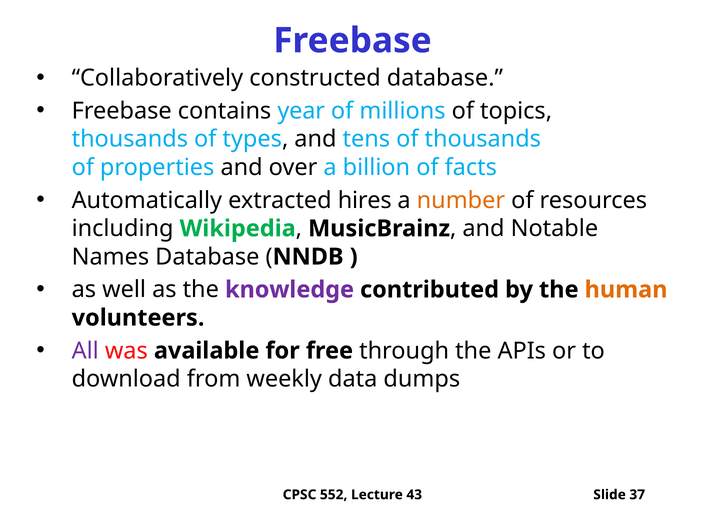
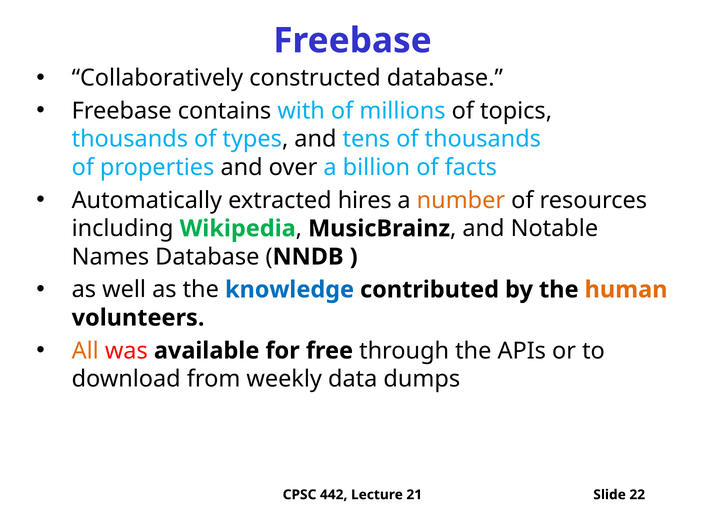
year: year -> with (301, 111)
knowledge colour: purple -> blue (290, 290)
All colour: purple -> orange (85, 351)
552: 552 -> 442 (334, 494)
43: 43 -> 21 (414, 494)
37: 37 -> 22 (637, 494)
